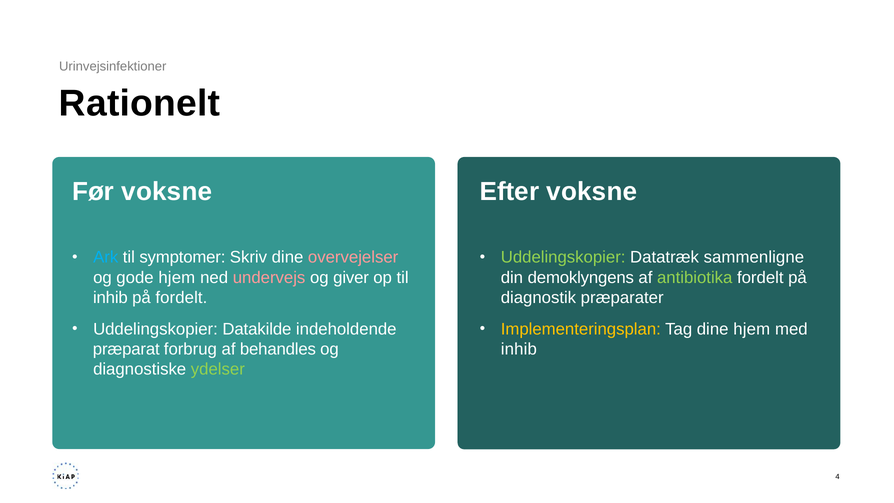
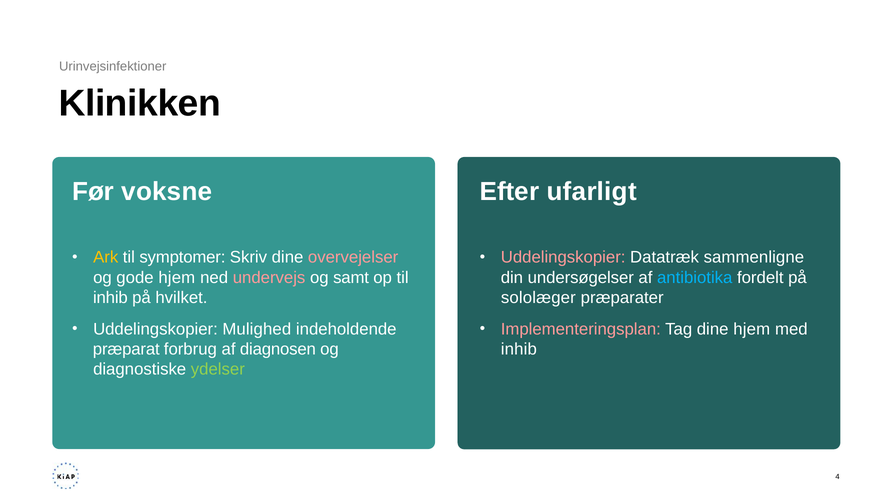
Rationelt: Rationelt -> Klinikken (140, 103)
Efter voksne: voksne -> ufarligt (592, 192)
Ark colour: light blue -> yellow (106, 257)
Uddelingskopier colour: light green -> pink (563, 257)
giver: giver -> samt (351, 278)
demoklyngens: demoklyngens -> undersøgelser (581, 278)
antibiotika colour: light green -> light blue (695, 278)
på fordelt: fordelt -> hvilket (181, 298)
diagnostik: diagnostik -> sololæger (538, 298)
Datakilde: Datakilde -> Mulighed (257, 329)
Implementeringsplan colour: yellow -> pink (581, 329)
behandles: behandles -> diagnosen (278, 349)
